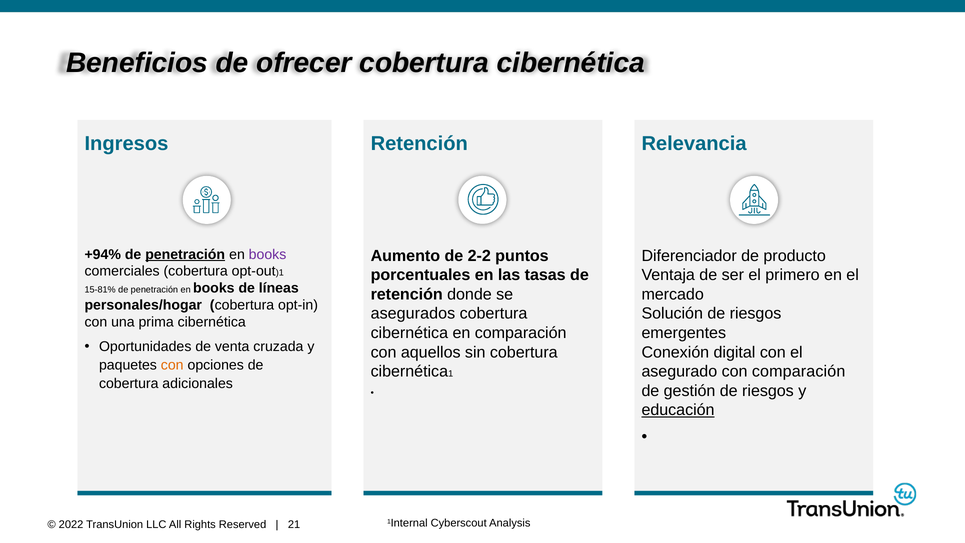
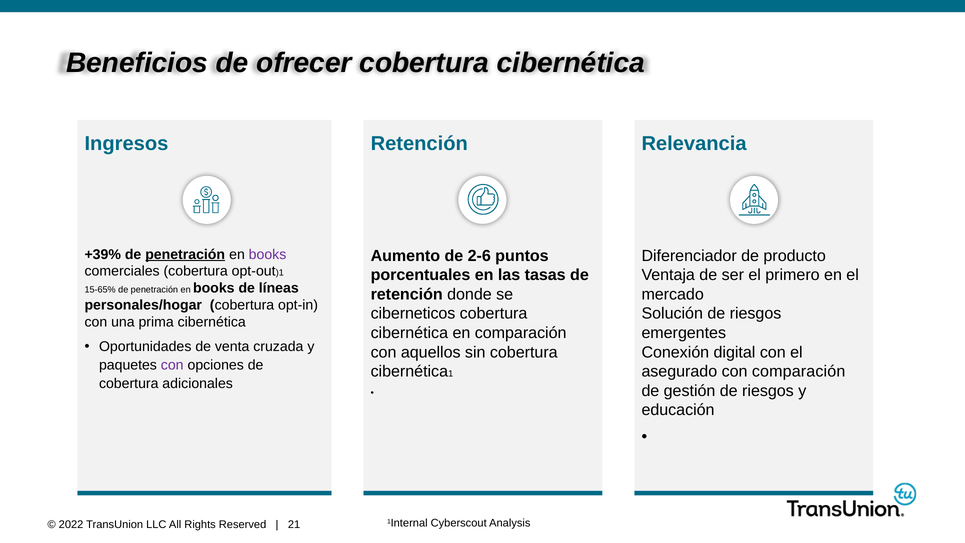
+94%: +94% -> +39% (103, 254)
2-2: 2-2 -> 2-6 (479, 256)
15-81%: 15-81% -> 15-65% (100, 290)
asegurados: asegurados -> ciberneticos (413, 314)
con colour: orange -> purple (172, 365)
educación underline: present -> none (678, 410)
